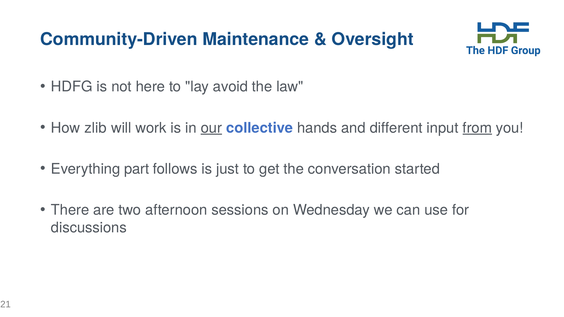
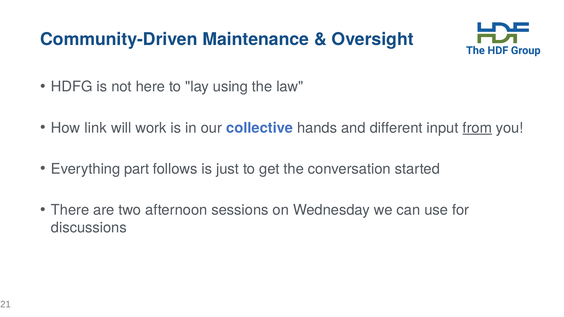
avoid: avoid -> using (230, 87)
zlib: zlib -> link (96, 128)
our underline: present -> none (211, 128)
